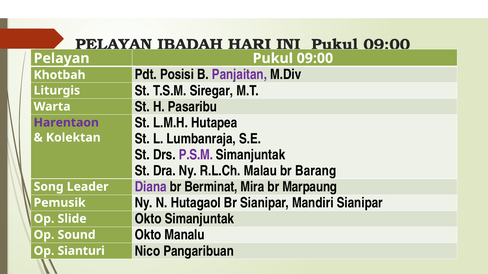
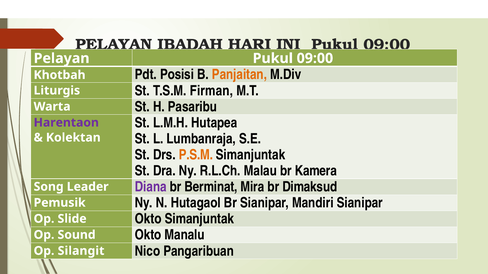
Panjaitan colour: purple -> orange (239, 75)
Siregar: Siregar -> Firman (211, 91)
P.S.M colour: purple -> orange (196, 155)
Barang: Barang -> Kamera (316, 171)
Marpaung: Marpaung -> Dimaksud (310, 187)
Sianturi: Sianturi -> Silangit (81, 251)
